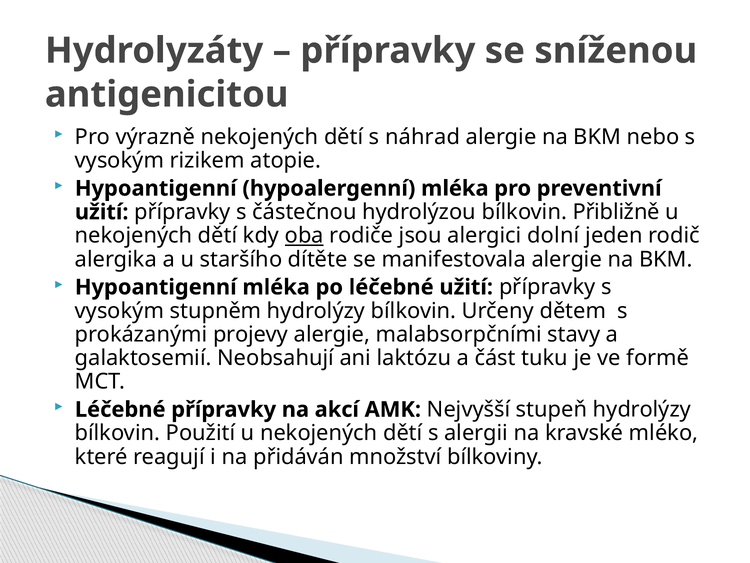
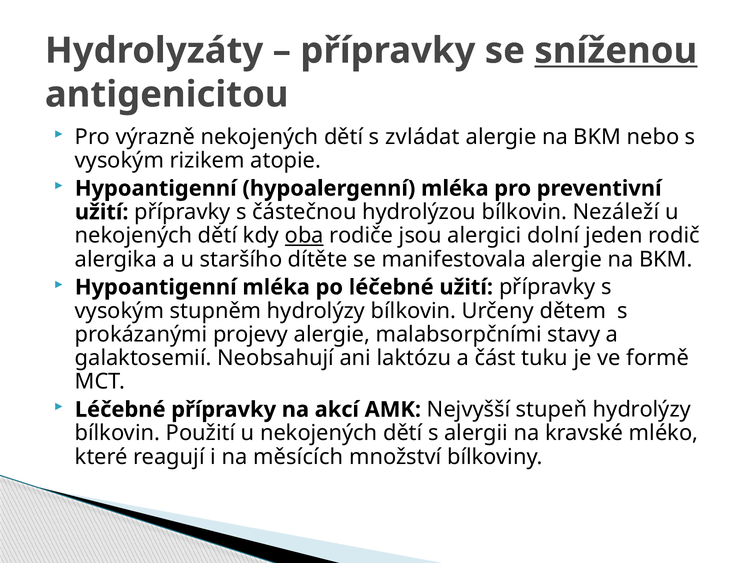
sníženou underline: none -> present (616, 51)
náhrad: náhrad -> zvládat (423, 137)
Přibližně: Přibližně -> Nezáleží (616, 212)
přidáván: přidáván -> měsících (298, 456)
